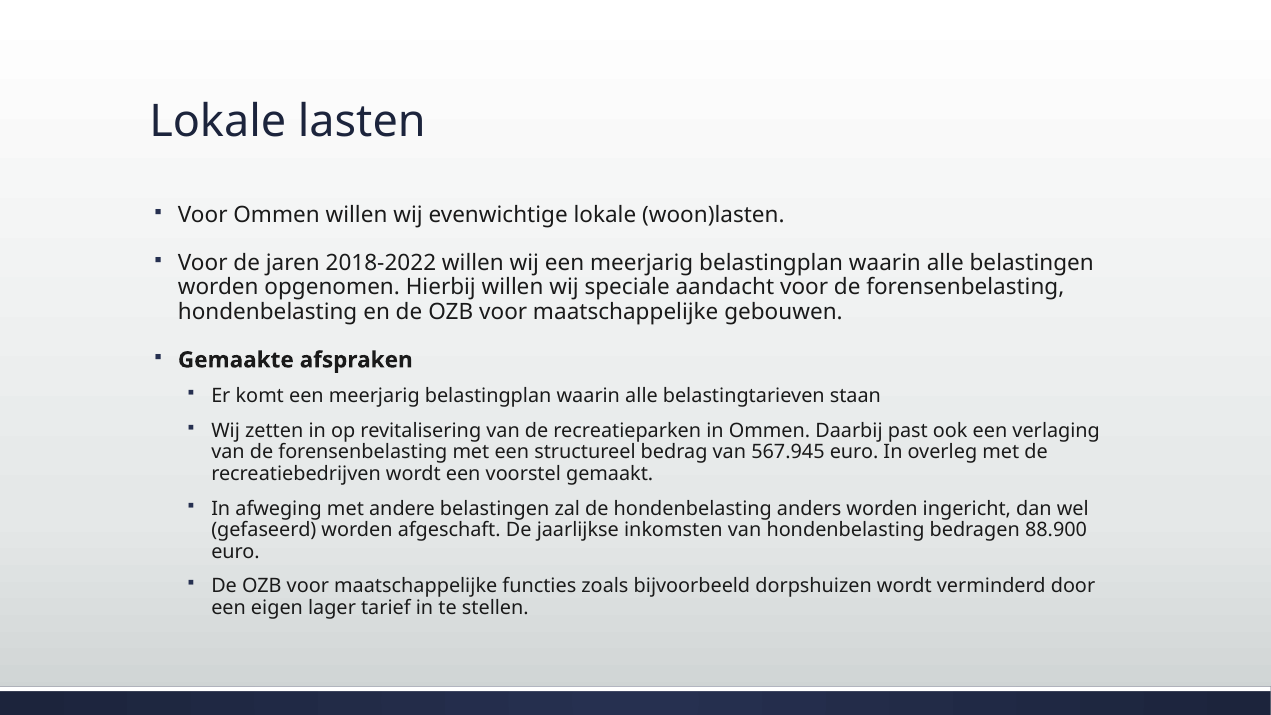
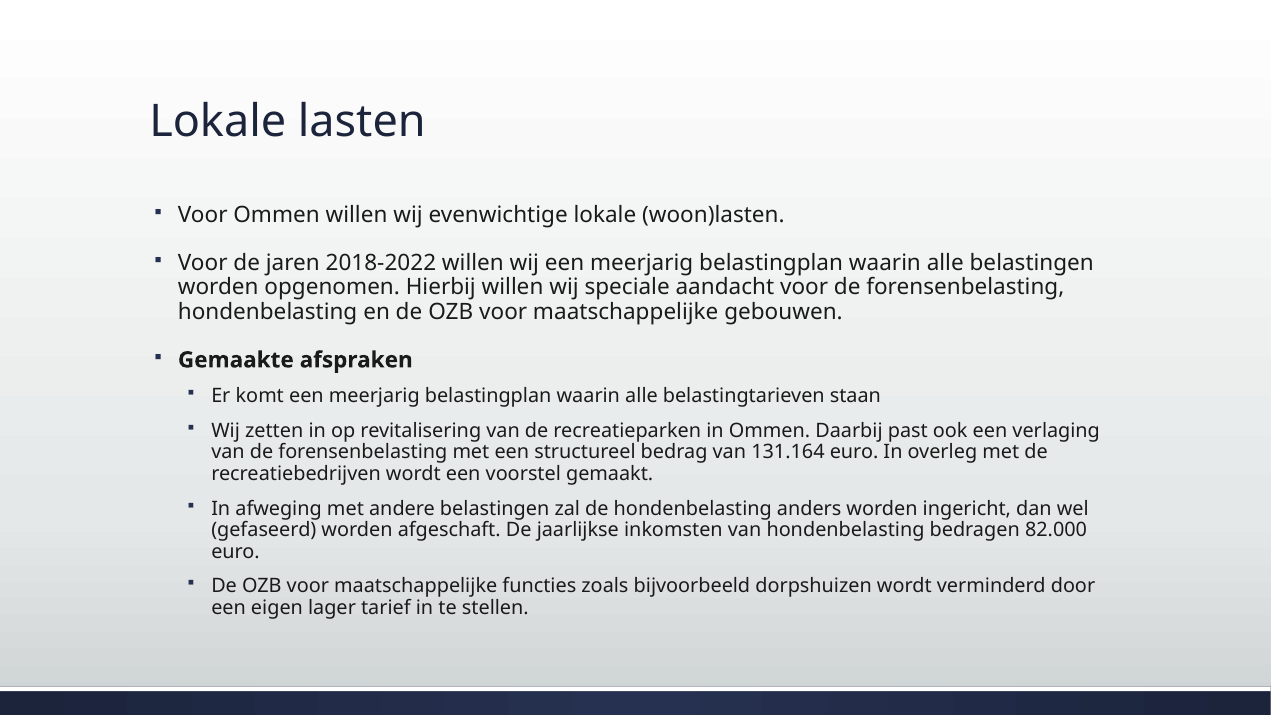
567.945: 567.945 -> 131.164 (788, 452)
88.900: 88.900 -> 82.000 (1056, 530)
